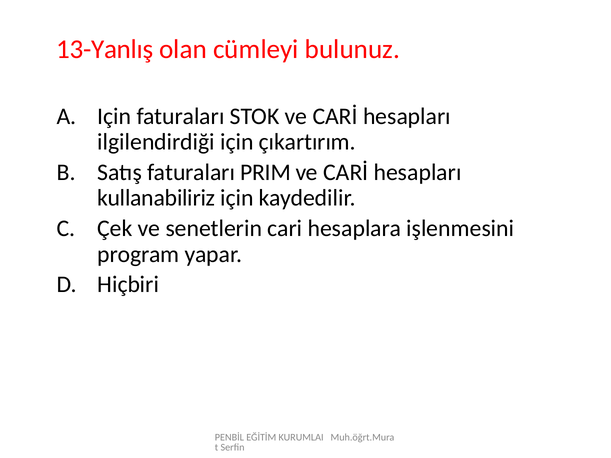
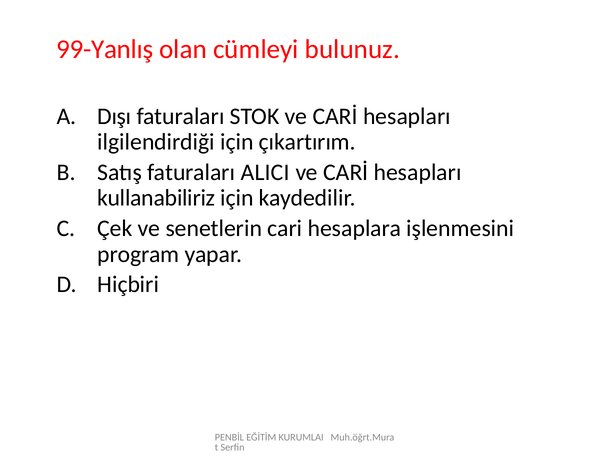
13-Yanlış: 13-Yanlış -> 99-Yanlış (105, 49)
Için: Için -> Dışı (114, 116)
PRIM: PRIM -> ALICI (265, 173)
